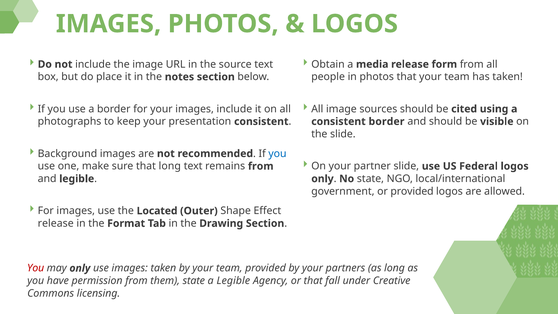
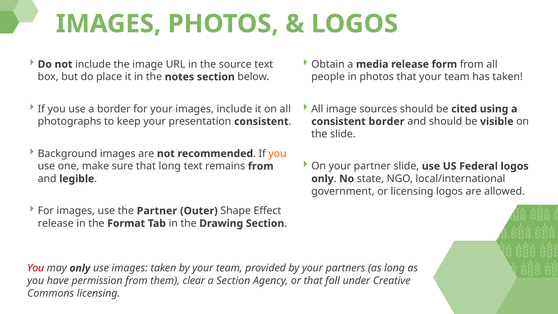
you colour: blue -> orange (277, 154)
or provided: provided -> licensing (412, 191)
the Located: Located -> Partner (157, 211)
them state: state -> clear (194, 281)
a Legible: Legible -> Section (233, 281)
